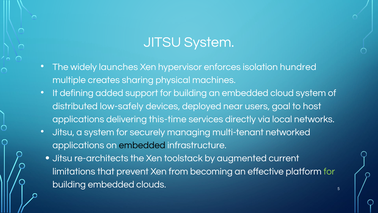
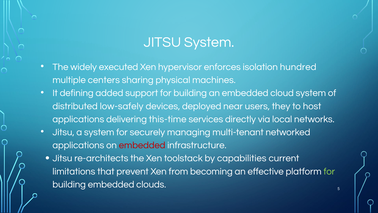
launches: launches -> executed (118, 67)
creates: creates -> centers (104, 80)
goal: goal -> they (281, 106)
embedded colour: black -> red (142, 145)
augmented: augmented -> capabilities (242, 158)
